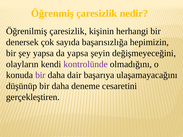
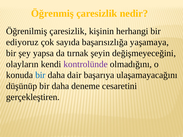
denersek: denersek -> ediyoruz (22, 42)
hepimizin: hepimizin -> yaşamaya (149, 42)
da yapsa: yapsa -> tırnak (78, 53)
bir colour: purple -> blue (40, 75)
